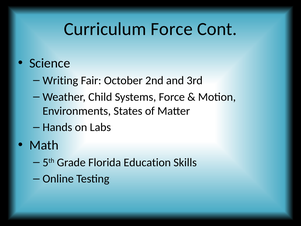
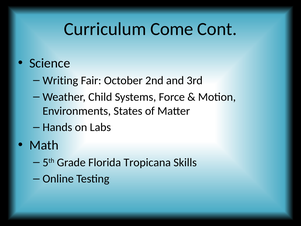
Curriculum Force: Force -> Come (172, 29)
Education: Education -> Tropicana (147, 162)
